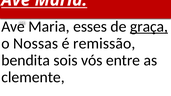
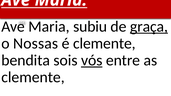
esses: esses -> subiu (90, 27)
é remissão: remissão -> clemente (104, 43)
vós underline: none -> present (92, 60)
